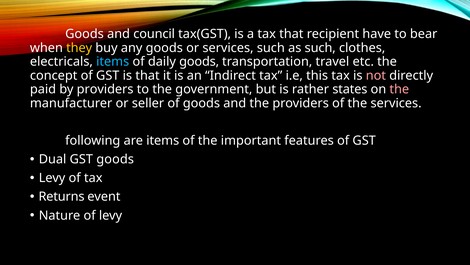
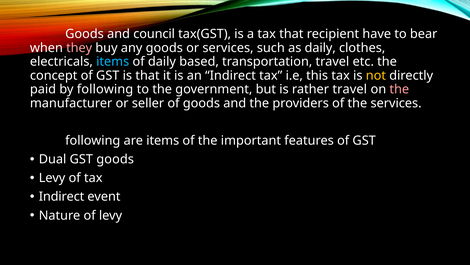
they colour: yellow -> pink (79, 48)
as such: such -> daily (320, 48)
daily goods: goods -> based (199, 62)
not colour: pink -> yellow (376, 75)
by providers: providers -> following (105, 89)
rather states: states -> travel (350, 89)
Returns: Returns -> Indirect (62, 196)
